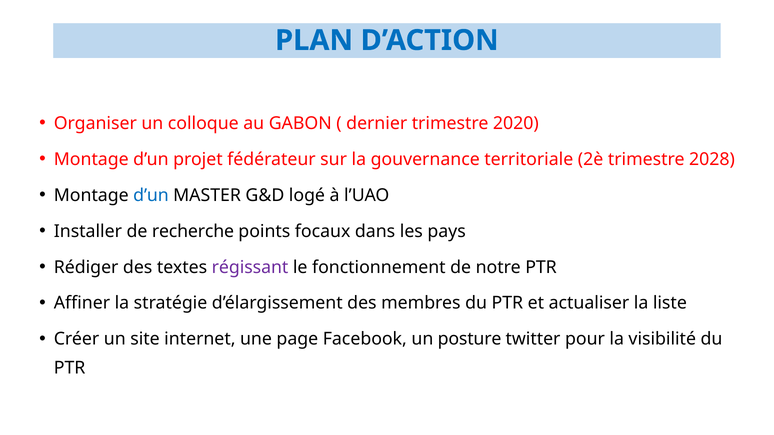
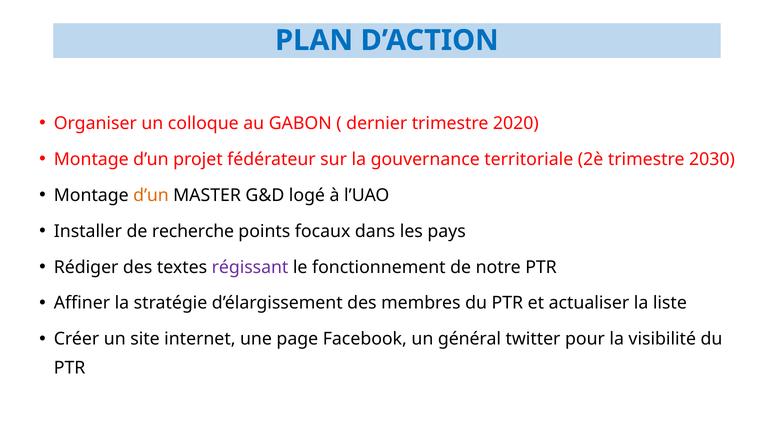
2028: 2028 -> 2030 (712, 160)
d’un colour: blue -> orange (151, 195)
posture: posture -> général (469, 339)
